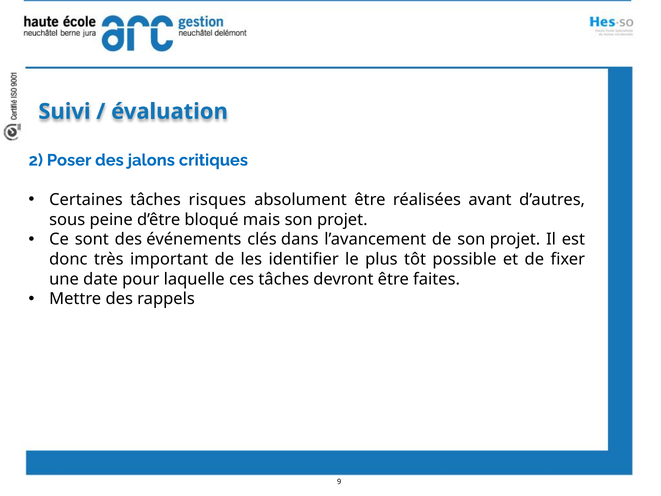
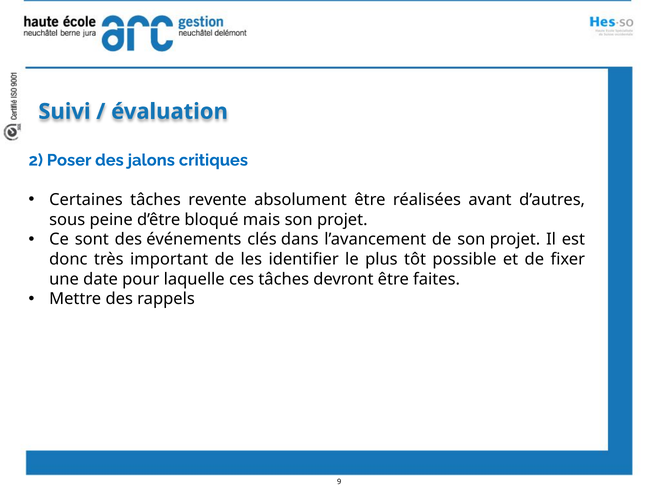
risques: risques -> revente (218, 200)
